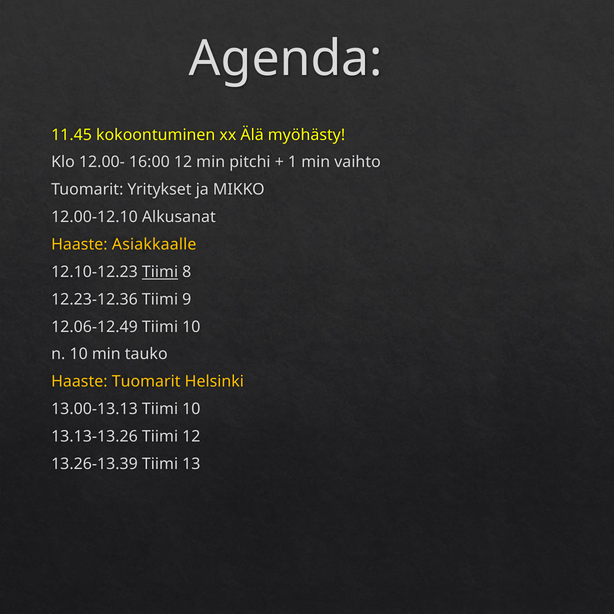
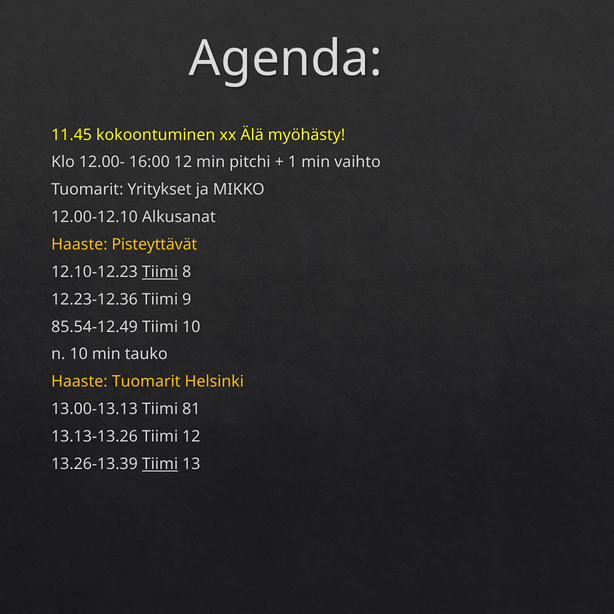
Asiakkaalle: Asiakkaalle -> Pisteyttävät (154, 245)
12.06-12.49: 12.06-12.49 -> 85.54-12.49 (95, 327)
13.00-13.13 Tiimi 10: 10 -> 81 (191, 409)
Tiimi underline: none -> present (160, 464)
